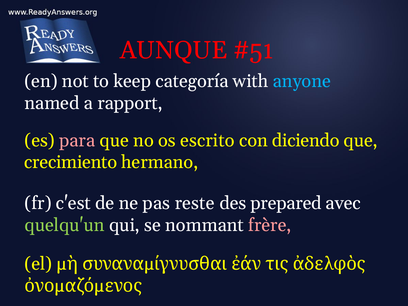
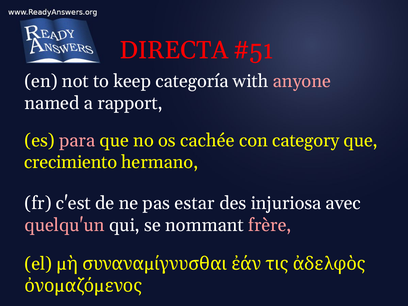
AUNQUE: AUNQUE -> DIRECTA (174, 50)
anyone colour: light blue -> pink (302, 81)
escrito: escrito -> cachée (207, 140)
diciendo: diciendo -> category (306, 140)
reste: reste -> estar (195, 203)
prepared: prepared -> injuriosa (286, 203)
quelqu'un colour: light green -> pink (65, 225)
